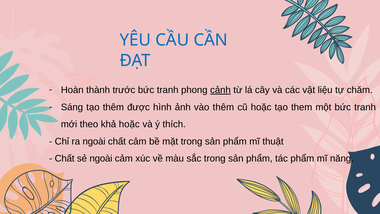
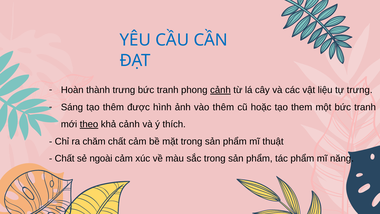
thành trước: trước -> trưng (124, 90)
tự chăm: chăm -> trưng (360, 90)
theo underline: none -> present (89, 124)
khả hoặc: hoặc -> cảnh (129, 124)
ra ngoài: ngoài -> chăm (94, 141)
